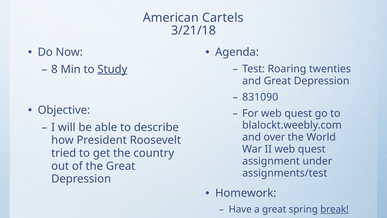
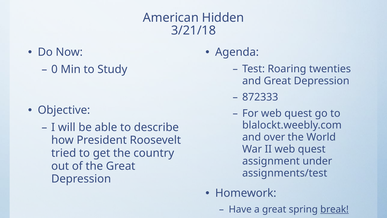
Cartels: Cartels -> Hidden (223, 18)
8: 8 -> 0 (54, 69)
Study underline: present -> none (112, 69)
831090: 831090 -> 872333 (260, 97)
